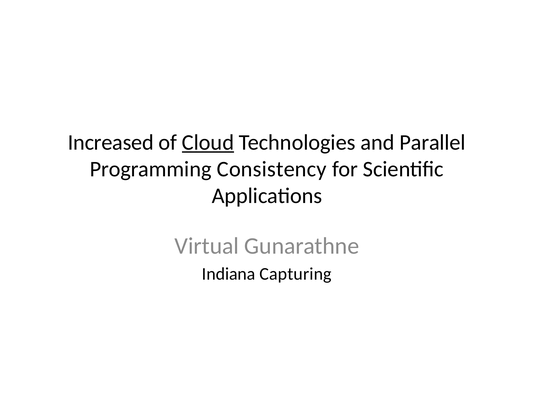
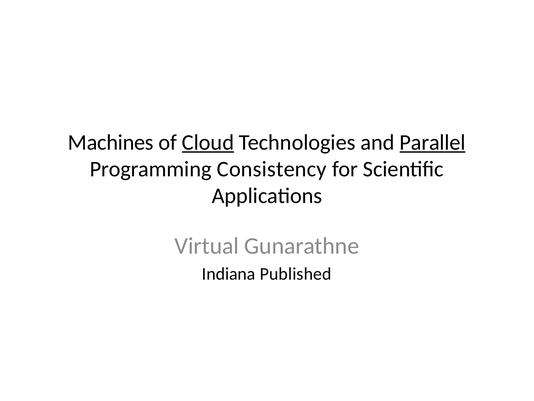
Increased: Increased -> Machines (111, 142)
Parallel underline: none -> present (433, 142)
Capturing: Capturing -> Published (296, 274)
